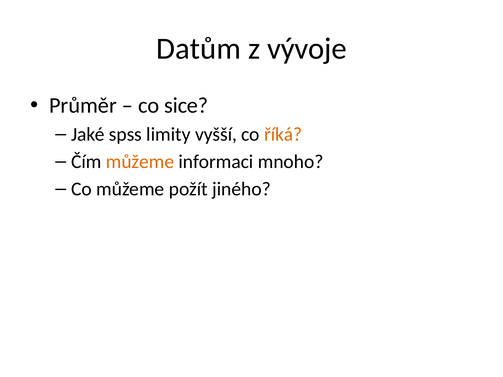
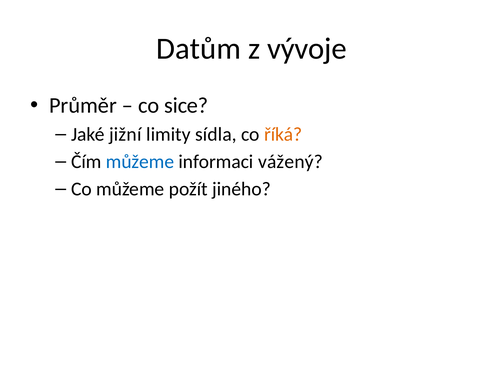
spss: spss -> jižní (125, 134)
vyšší: vyšší -> sídla (216, 134)
můžeme colour: orange -> blue (140, 162)
mnoho: mnoho -> vážený (291, 162)
